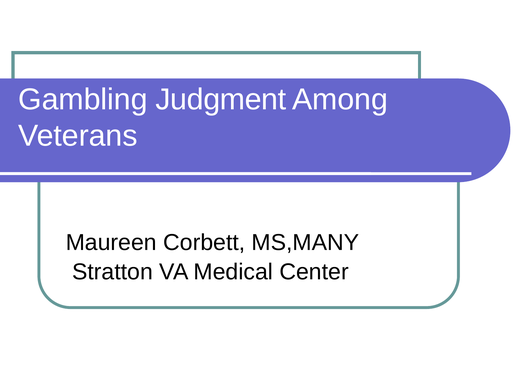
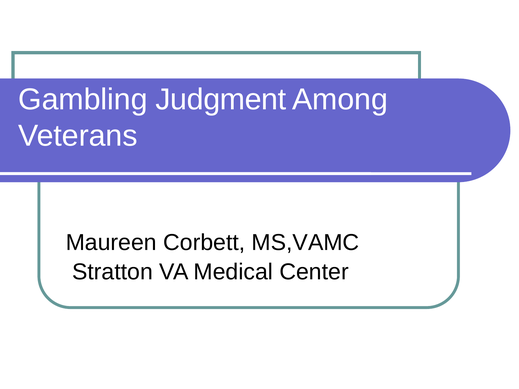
MS,MANY: MS,MANY -> MS,VAMC (305, 243)
